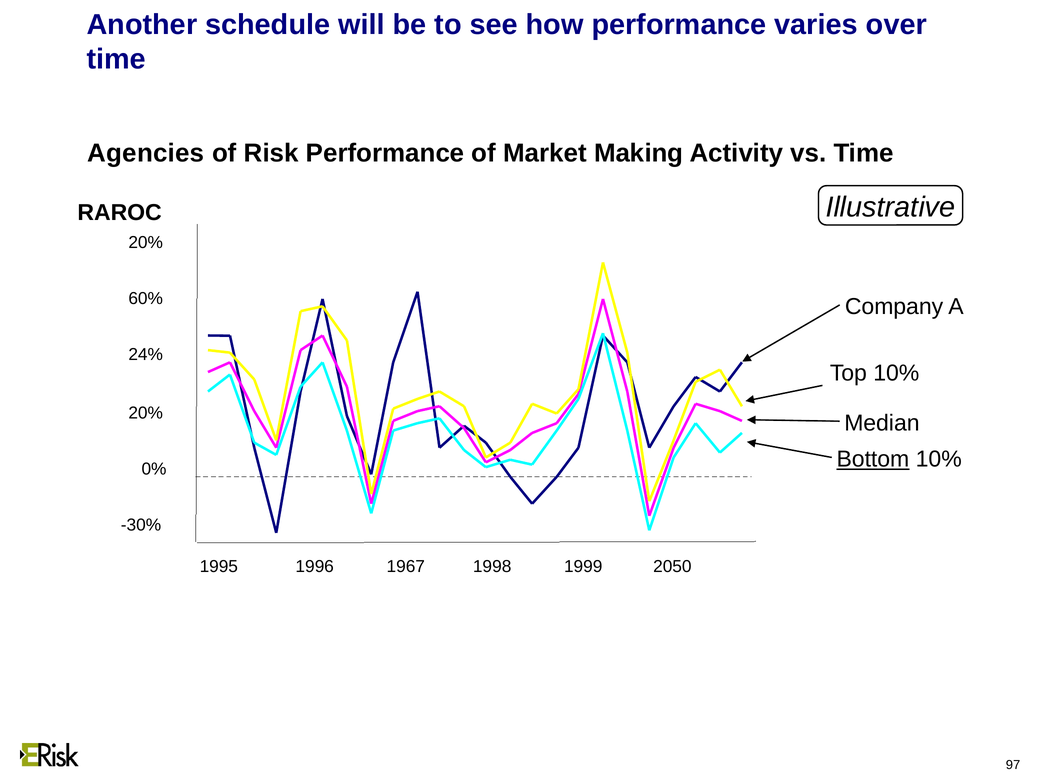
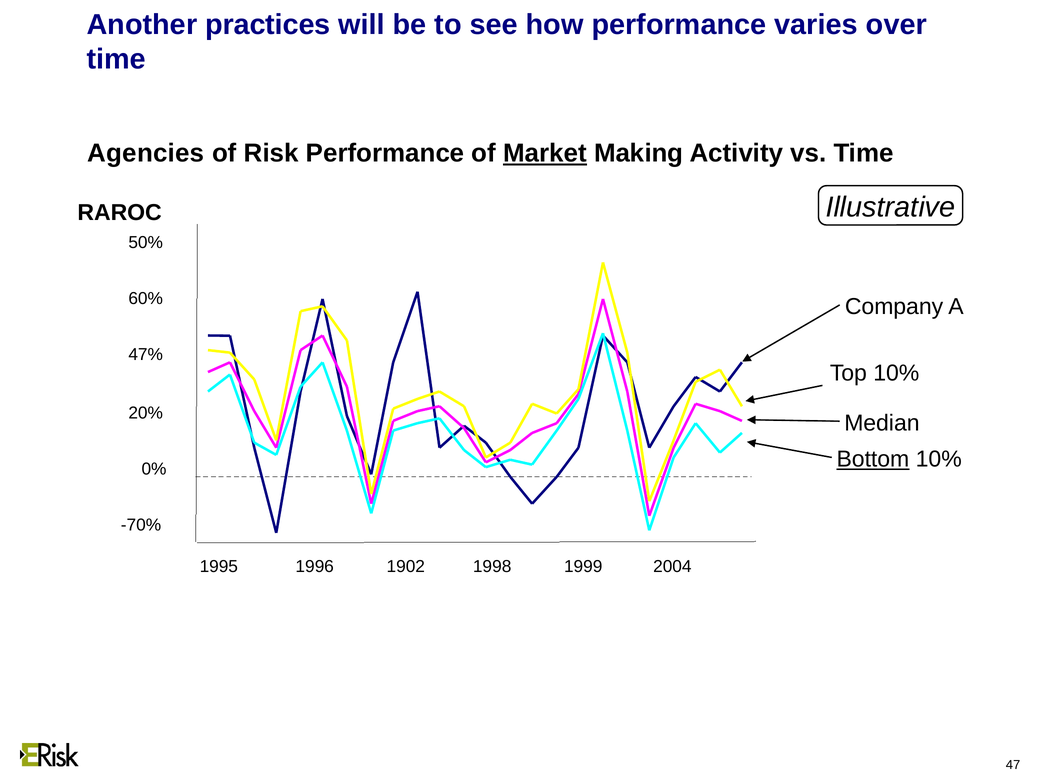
schedule: schedule -> practices (268, 25)
Market underline: none -> present (545, 153)
20%: 20% -> 50% (146, 243)
24%: 24% -> 47% (146, 355)
-30%: -30% -> -70% (141, 525)
1967: 1967 -> 1902 (406, 567)
2050: 2050 -> 2004 (672, 567)
97: 97 -> 47 (1013, 765)
